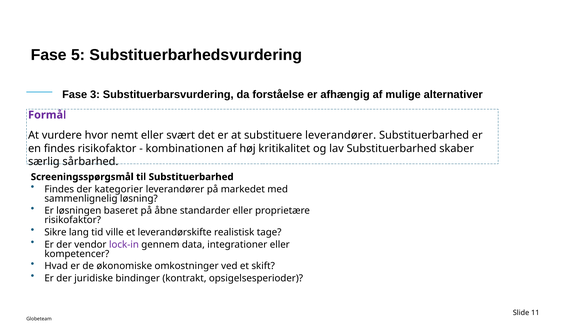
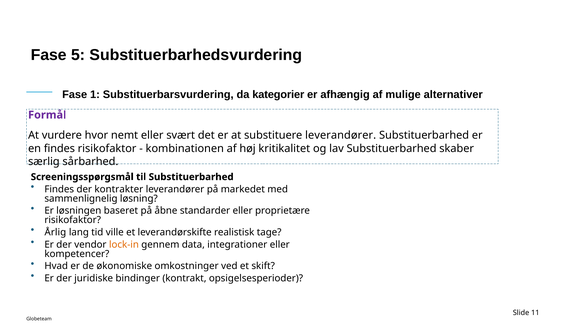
3: 3 -> 1 (95, 95)
forståelse: forståelse -> kategorier (278, 95)
kategorier: kategorier -> kontrakter (119, 189)
Sikre: Sikre -> Årlig (55, 233)
lock-in colour: purple -> orange (124, 245)
